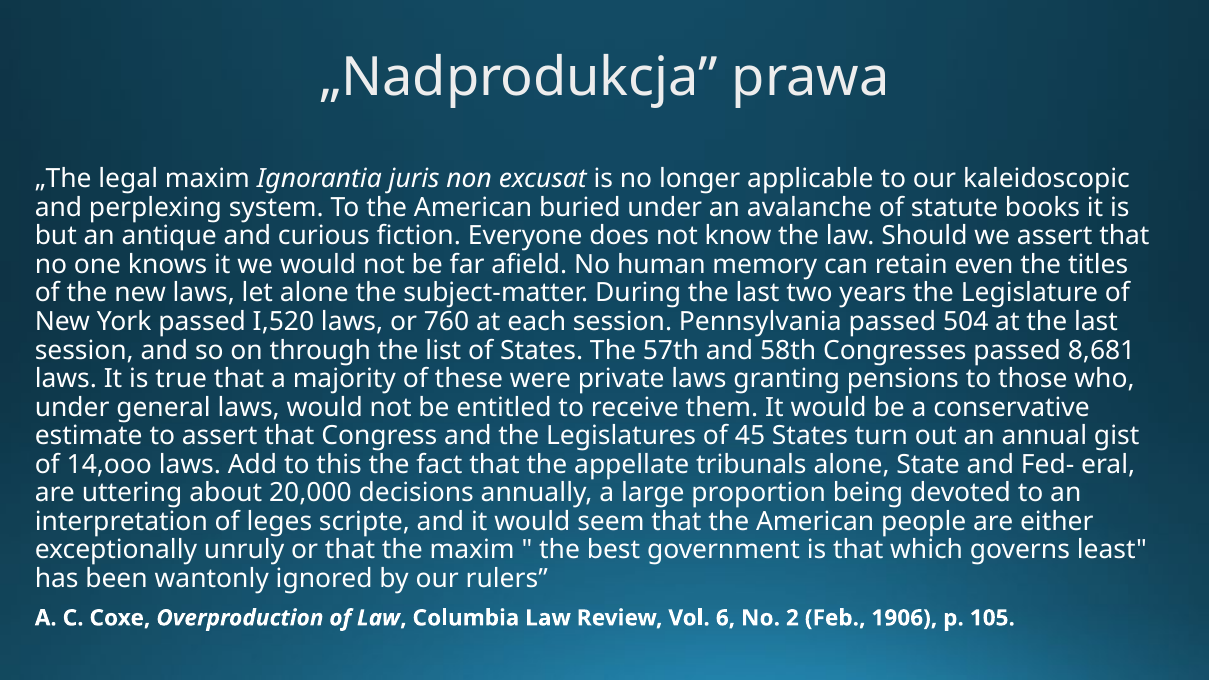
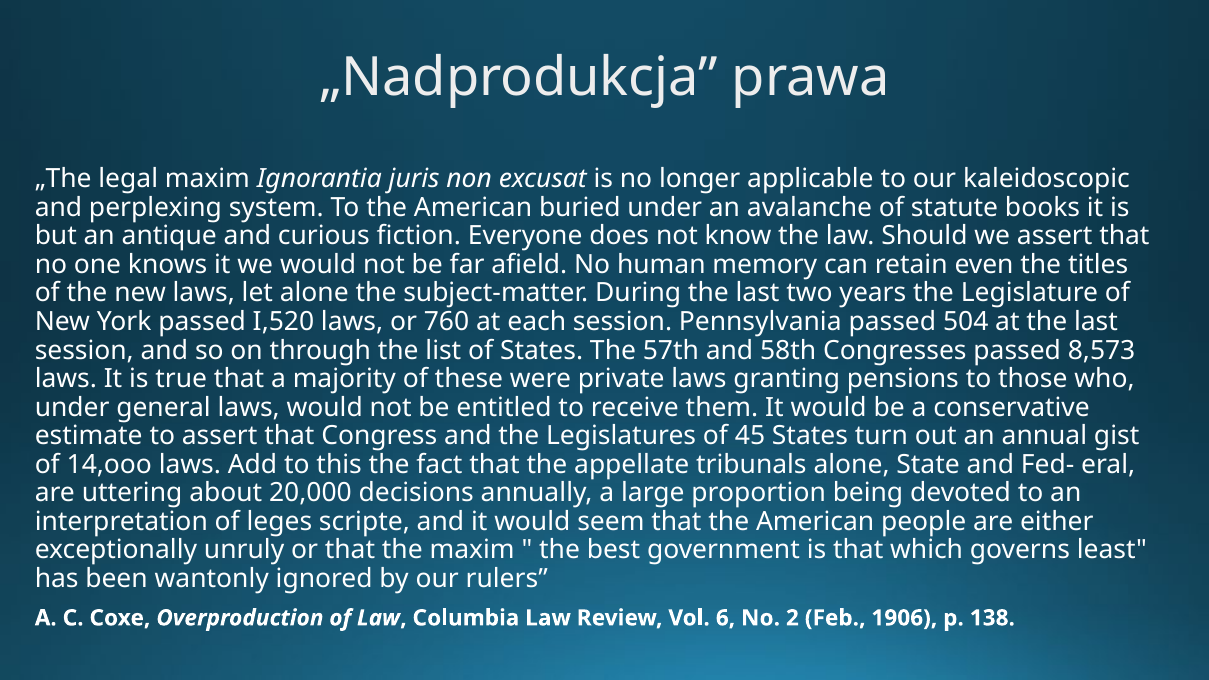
8,681: 8,681 -> 8,573 (1102, 350)
105: 105 -> 138 (992, 618)
